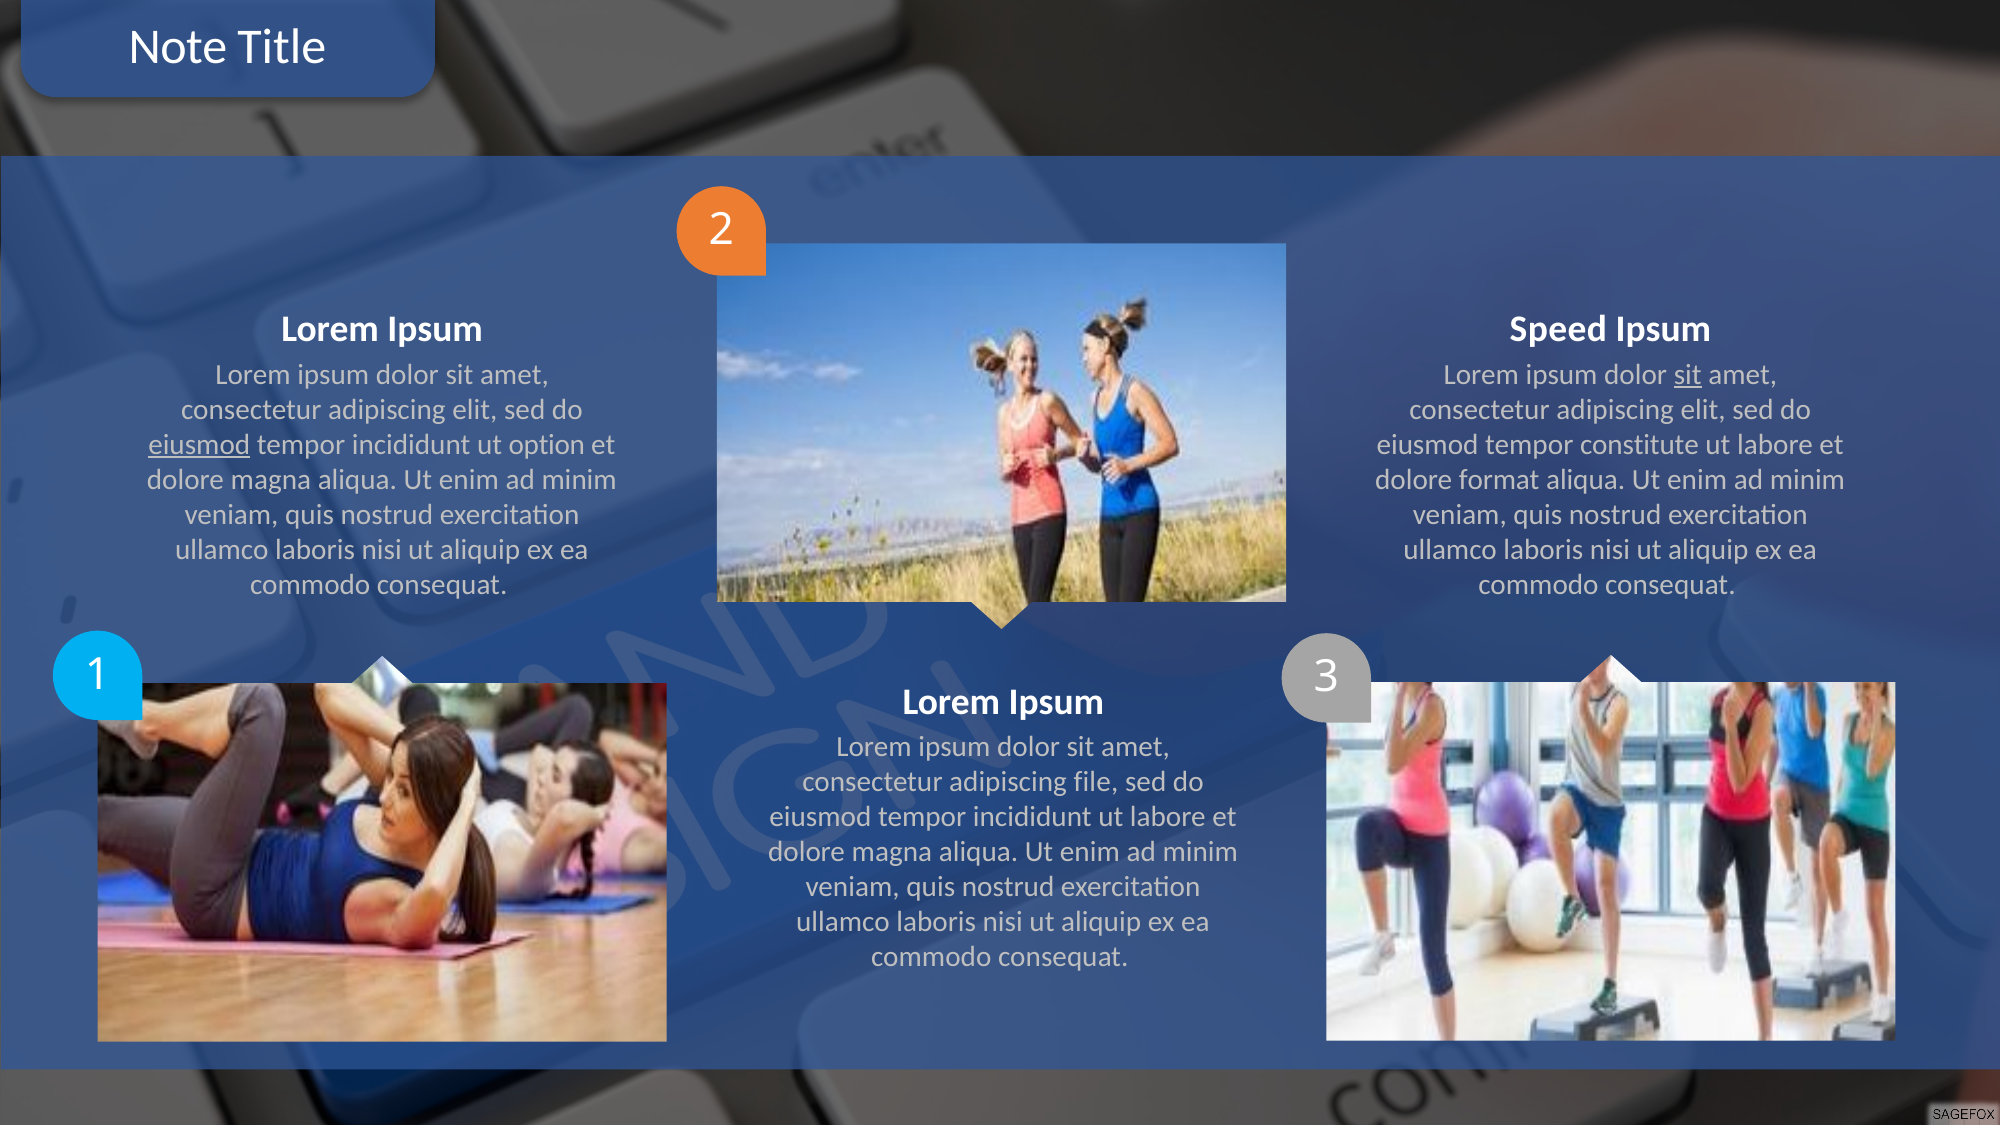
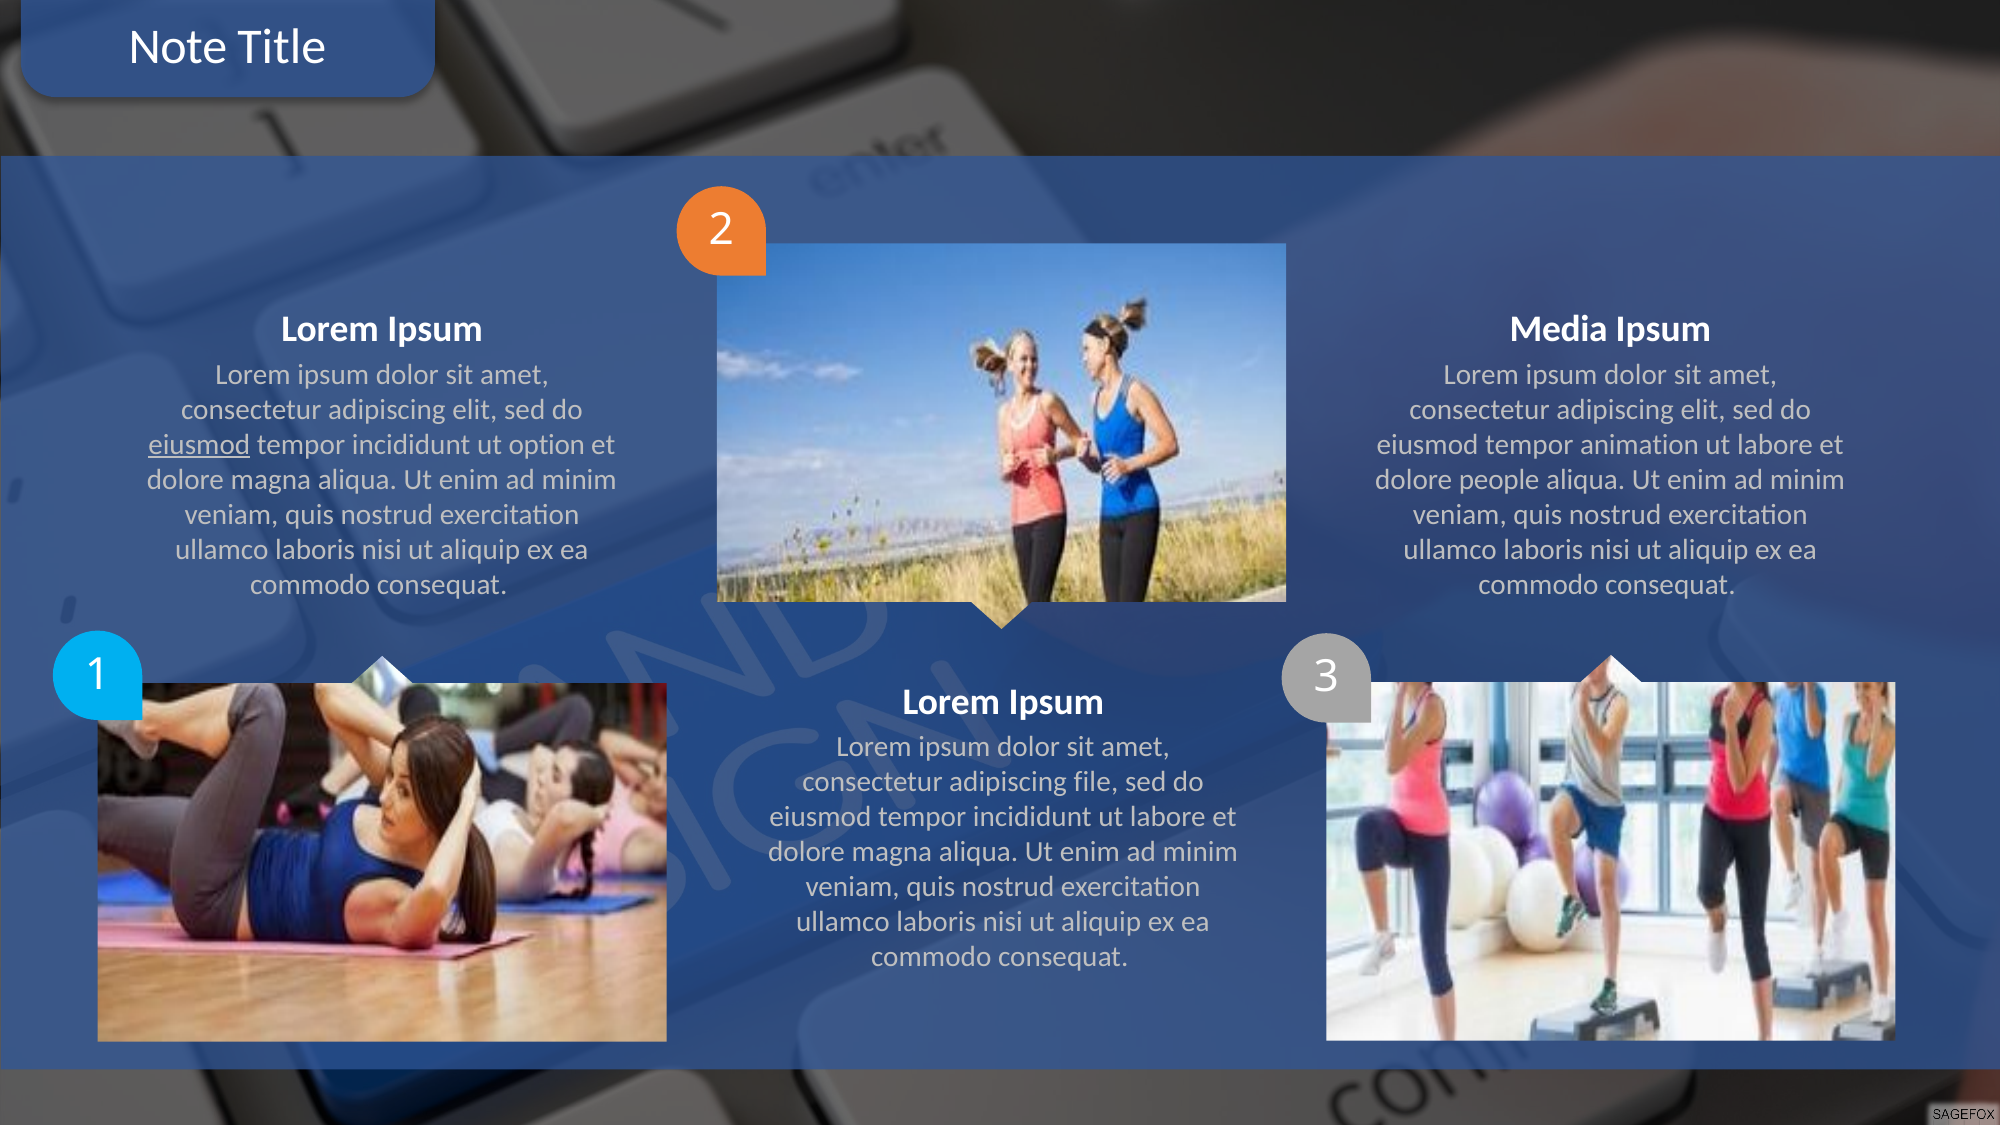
Speed: Speed -> Media (1559, 329)
sit underline: present -> none (1688, 374)
constitute: constitute -> animation (1639, 445)
format: format -> people (1499, 480)
